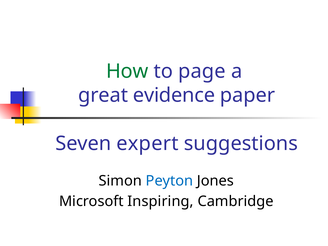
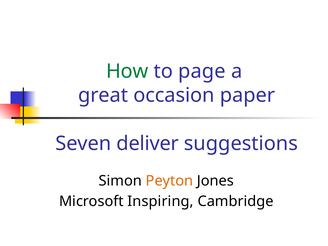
evidence: evidence -> occasion (174, 95)
expert: expert -> deliver (148, 143)
Peyton colour: blue -> orange (169, 181)
